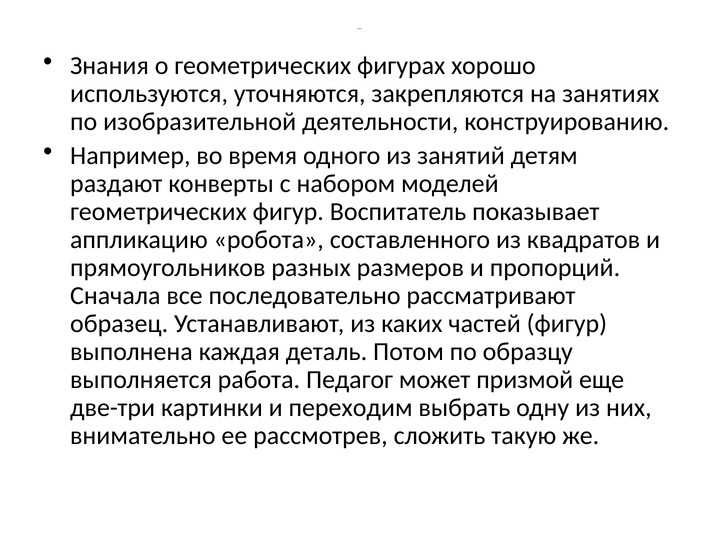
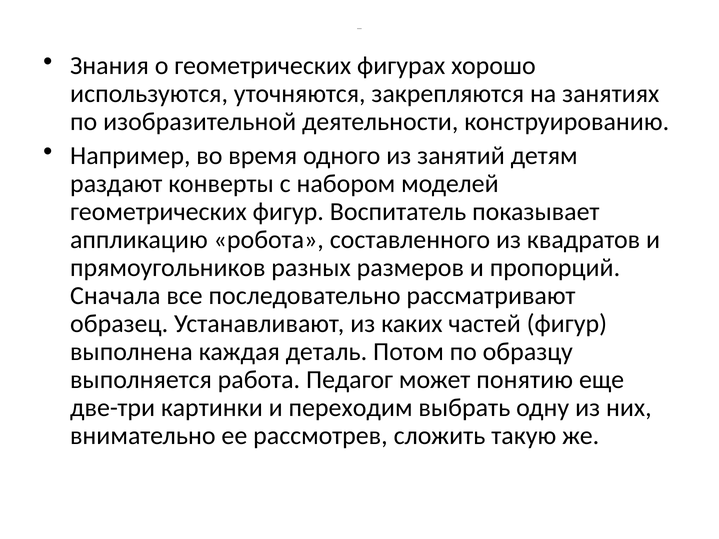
призмой: призмой -> понятию (525, 380)
